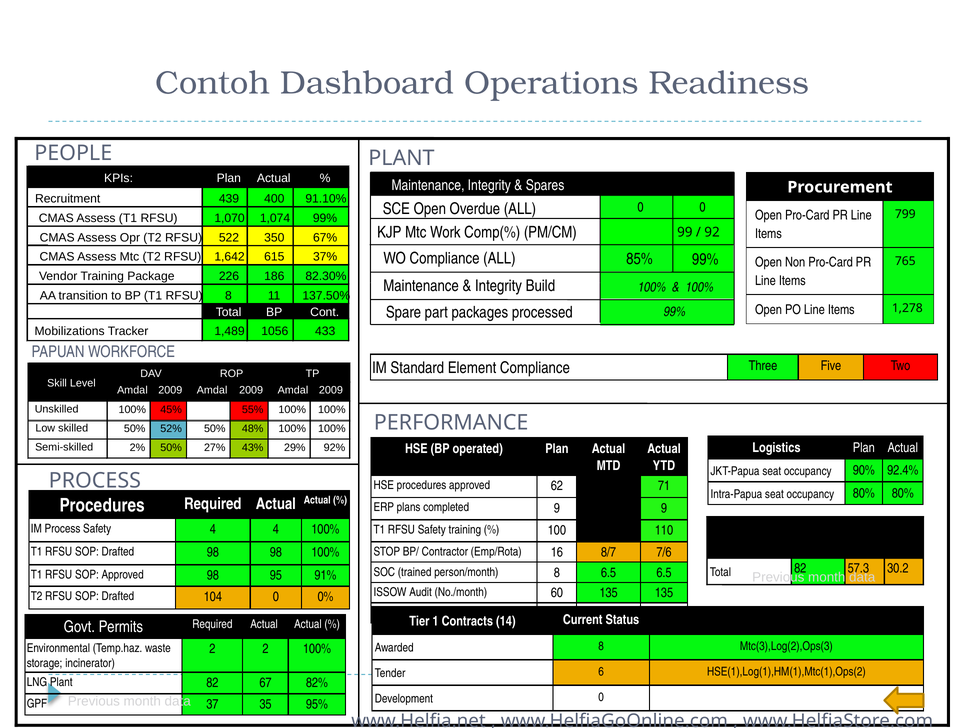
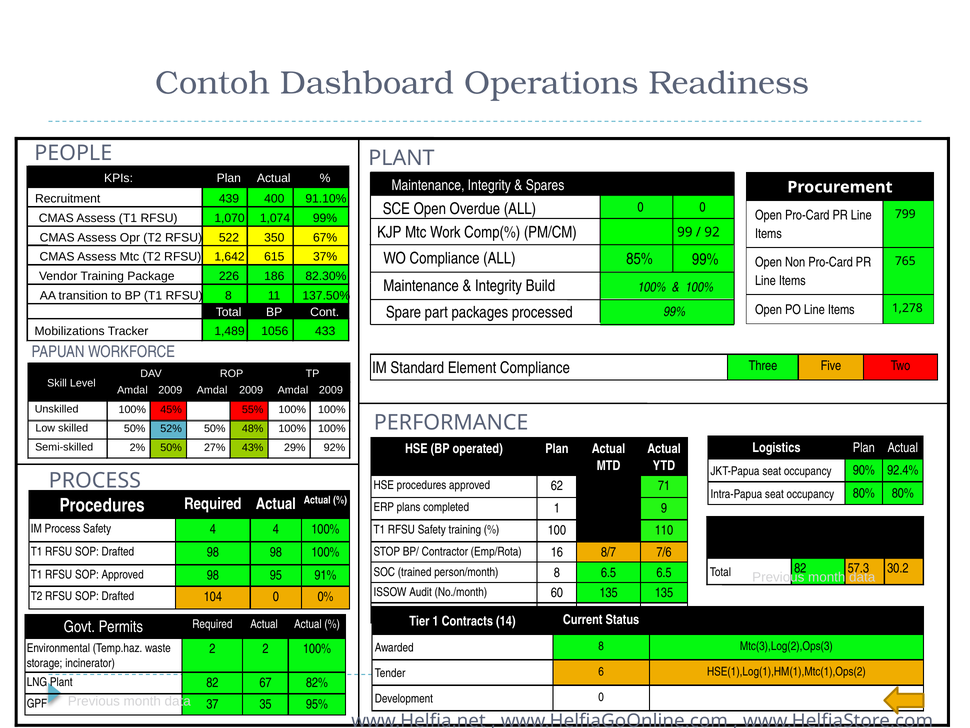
completed 9: 9 -> 1 (557, 508)
